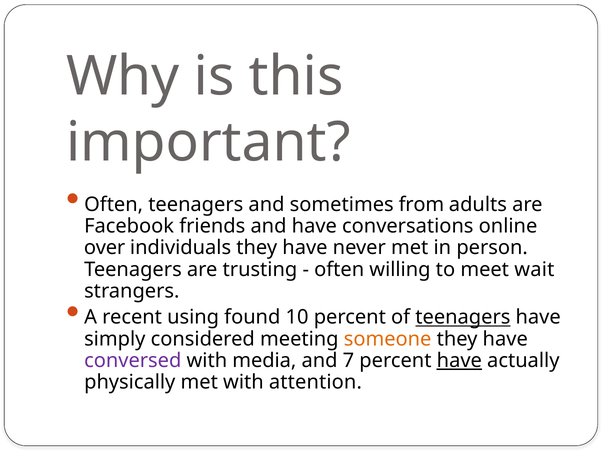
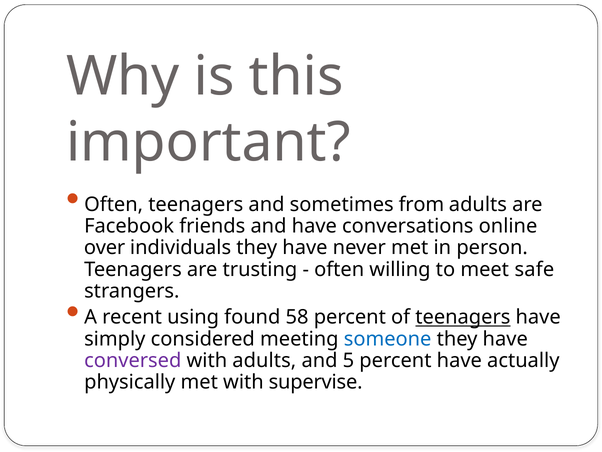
wait: wait -> safe (534, 269)
10: 10 -> 58 (297, 317)
someone colour: orange -> blue (388, 339)
with media: media -> adults (264, 360)
7: 7 -> 5 (348, 360)
have underline: present -> none (459, 360)
attention: attention -> supervise (316, 382)
